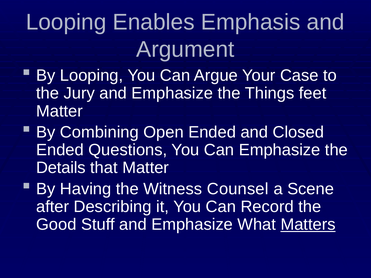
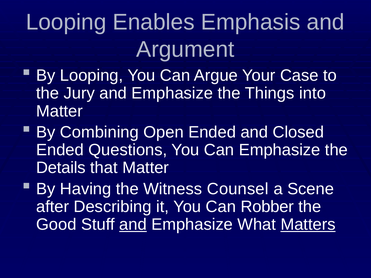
feet: feet -> into (313, 93)
Record: Record -> Robber (267, 207)
and underline: none -> present (133, 225)
